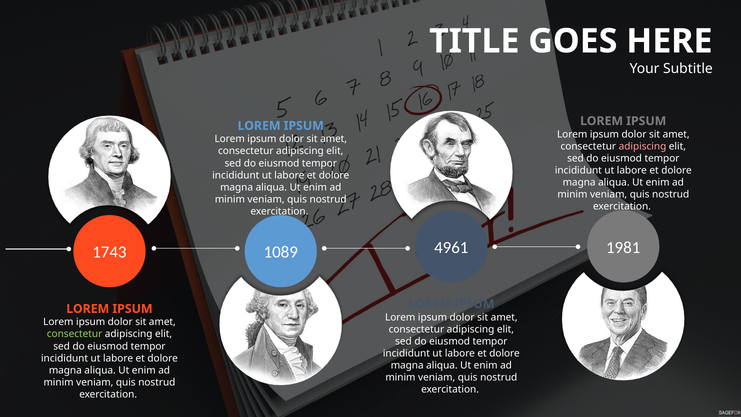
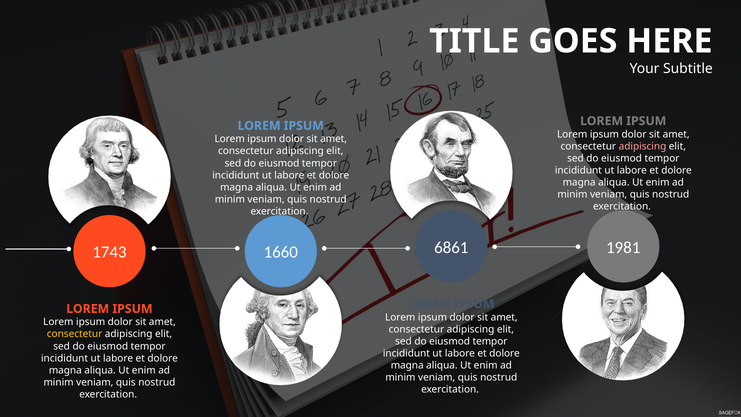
4961: 4961 -> 6861 (451, 247)
1089: 1089 -> 1660 (281, 252)
consectetur colour: light green -> yellow (75, 334)
